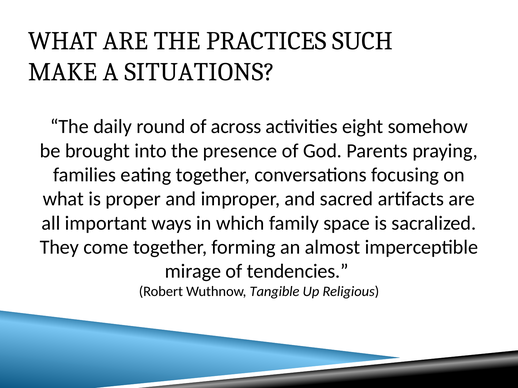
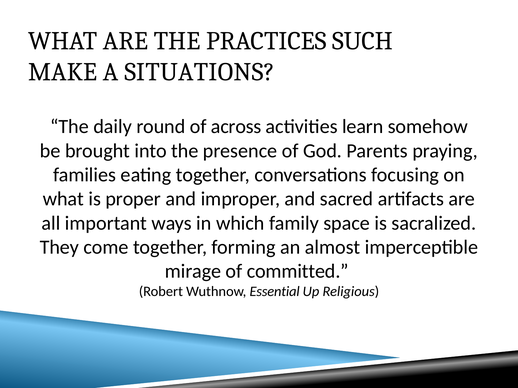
eight: eight -> learn (363, 127)
tendencies: tendencies -> committed (298, 272)
Tangible: Tangible -> Essential (275, 292)
